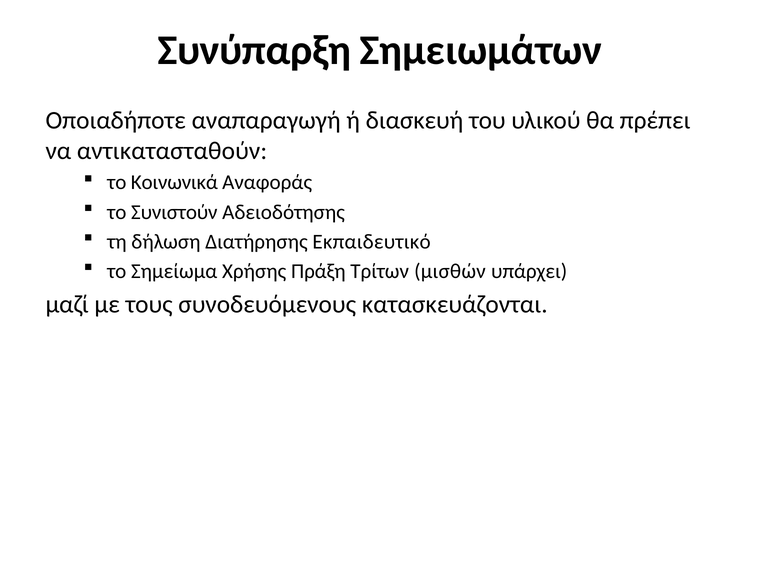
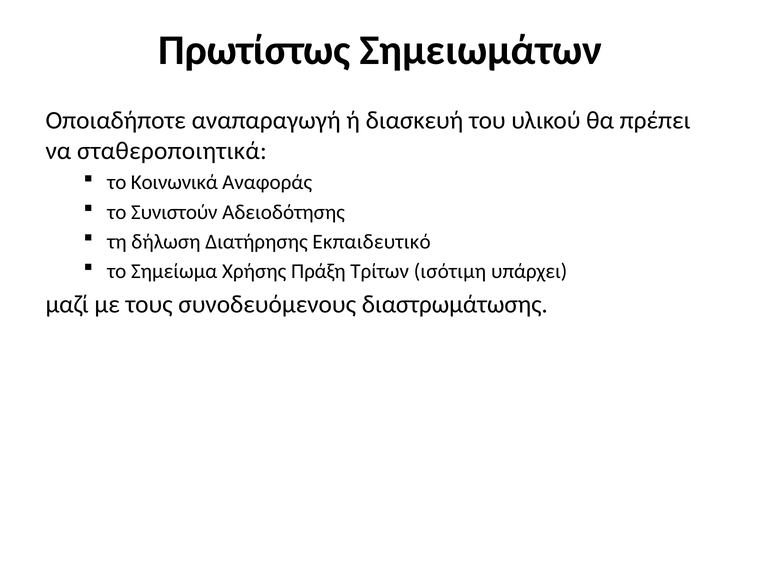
Συνύπαρξη: Συνύπαρξη -> Πρωτίστως (254, 50)
αντικατασταθούν: αντικατασταθούν -> σταθεροποιητικά (172, 150)
μισθών: μισθών -> ισότιμη (450, 271)
κατασκευάζονται: κατασκευάζονται -> διαστρωμάτωσης (455, 304)
